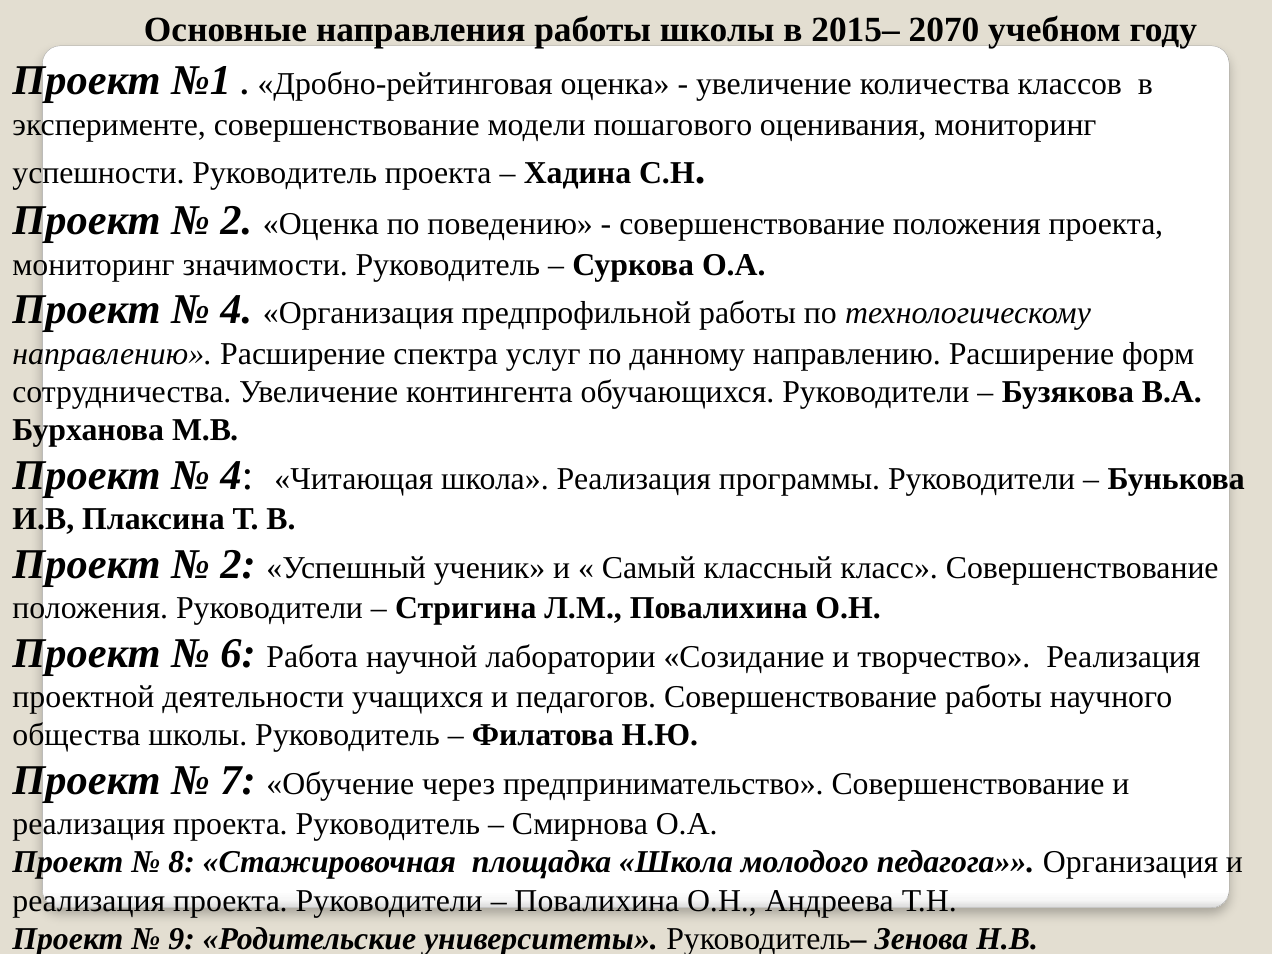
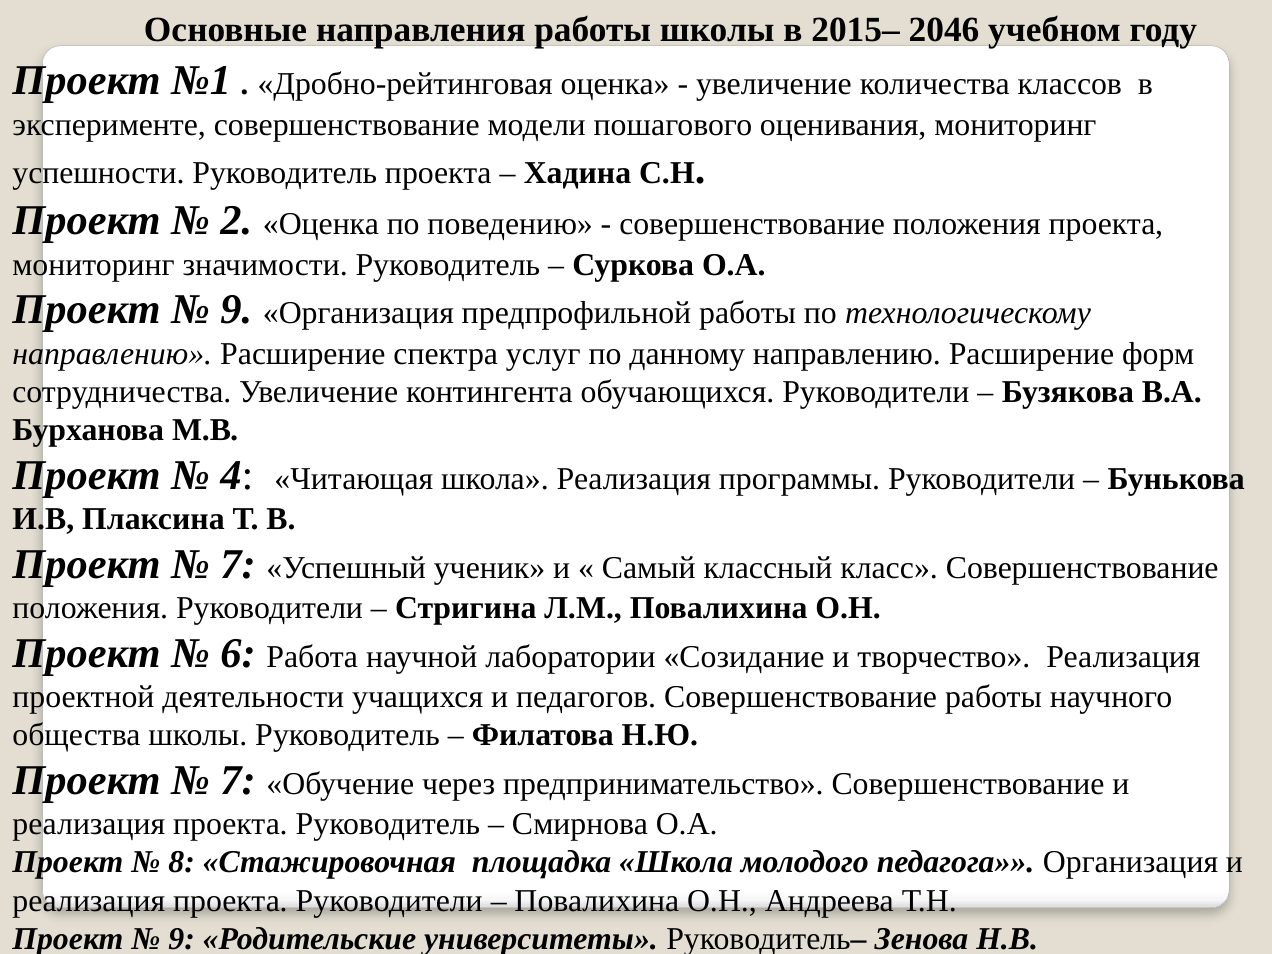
2070: 2070 -> 2046 (944, 30)
4: 4 -> 9 (236, 310)
2: 2 -> 7 (238, 564)
